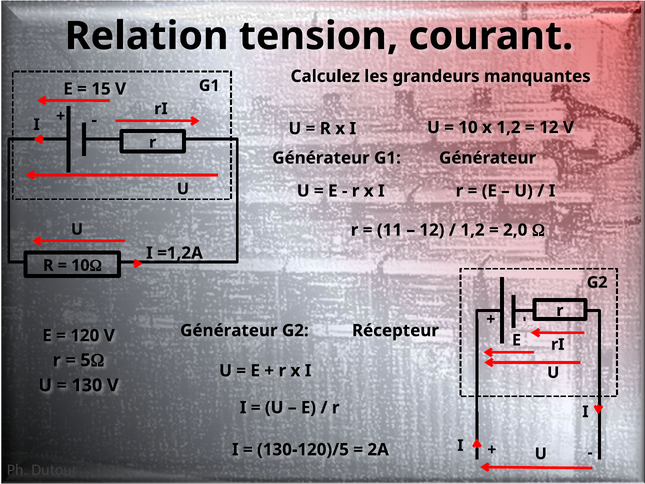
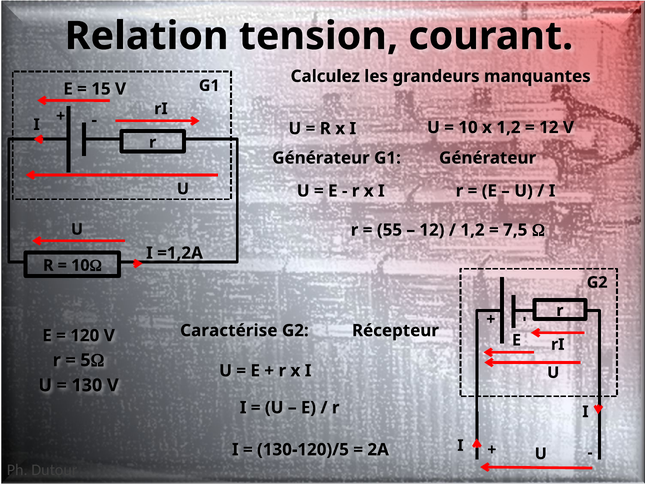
11: 11 -> 55 (389, 230)
2,0: 2,0 -> 7,5 (515, 230)
Générateur: Générateur -> Caractérise (229, 330)
